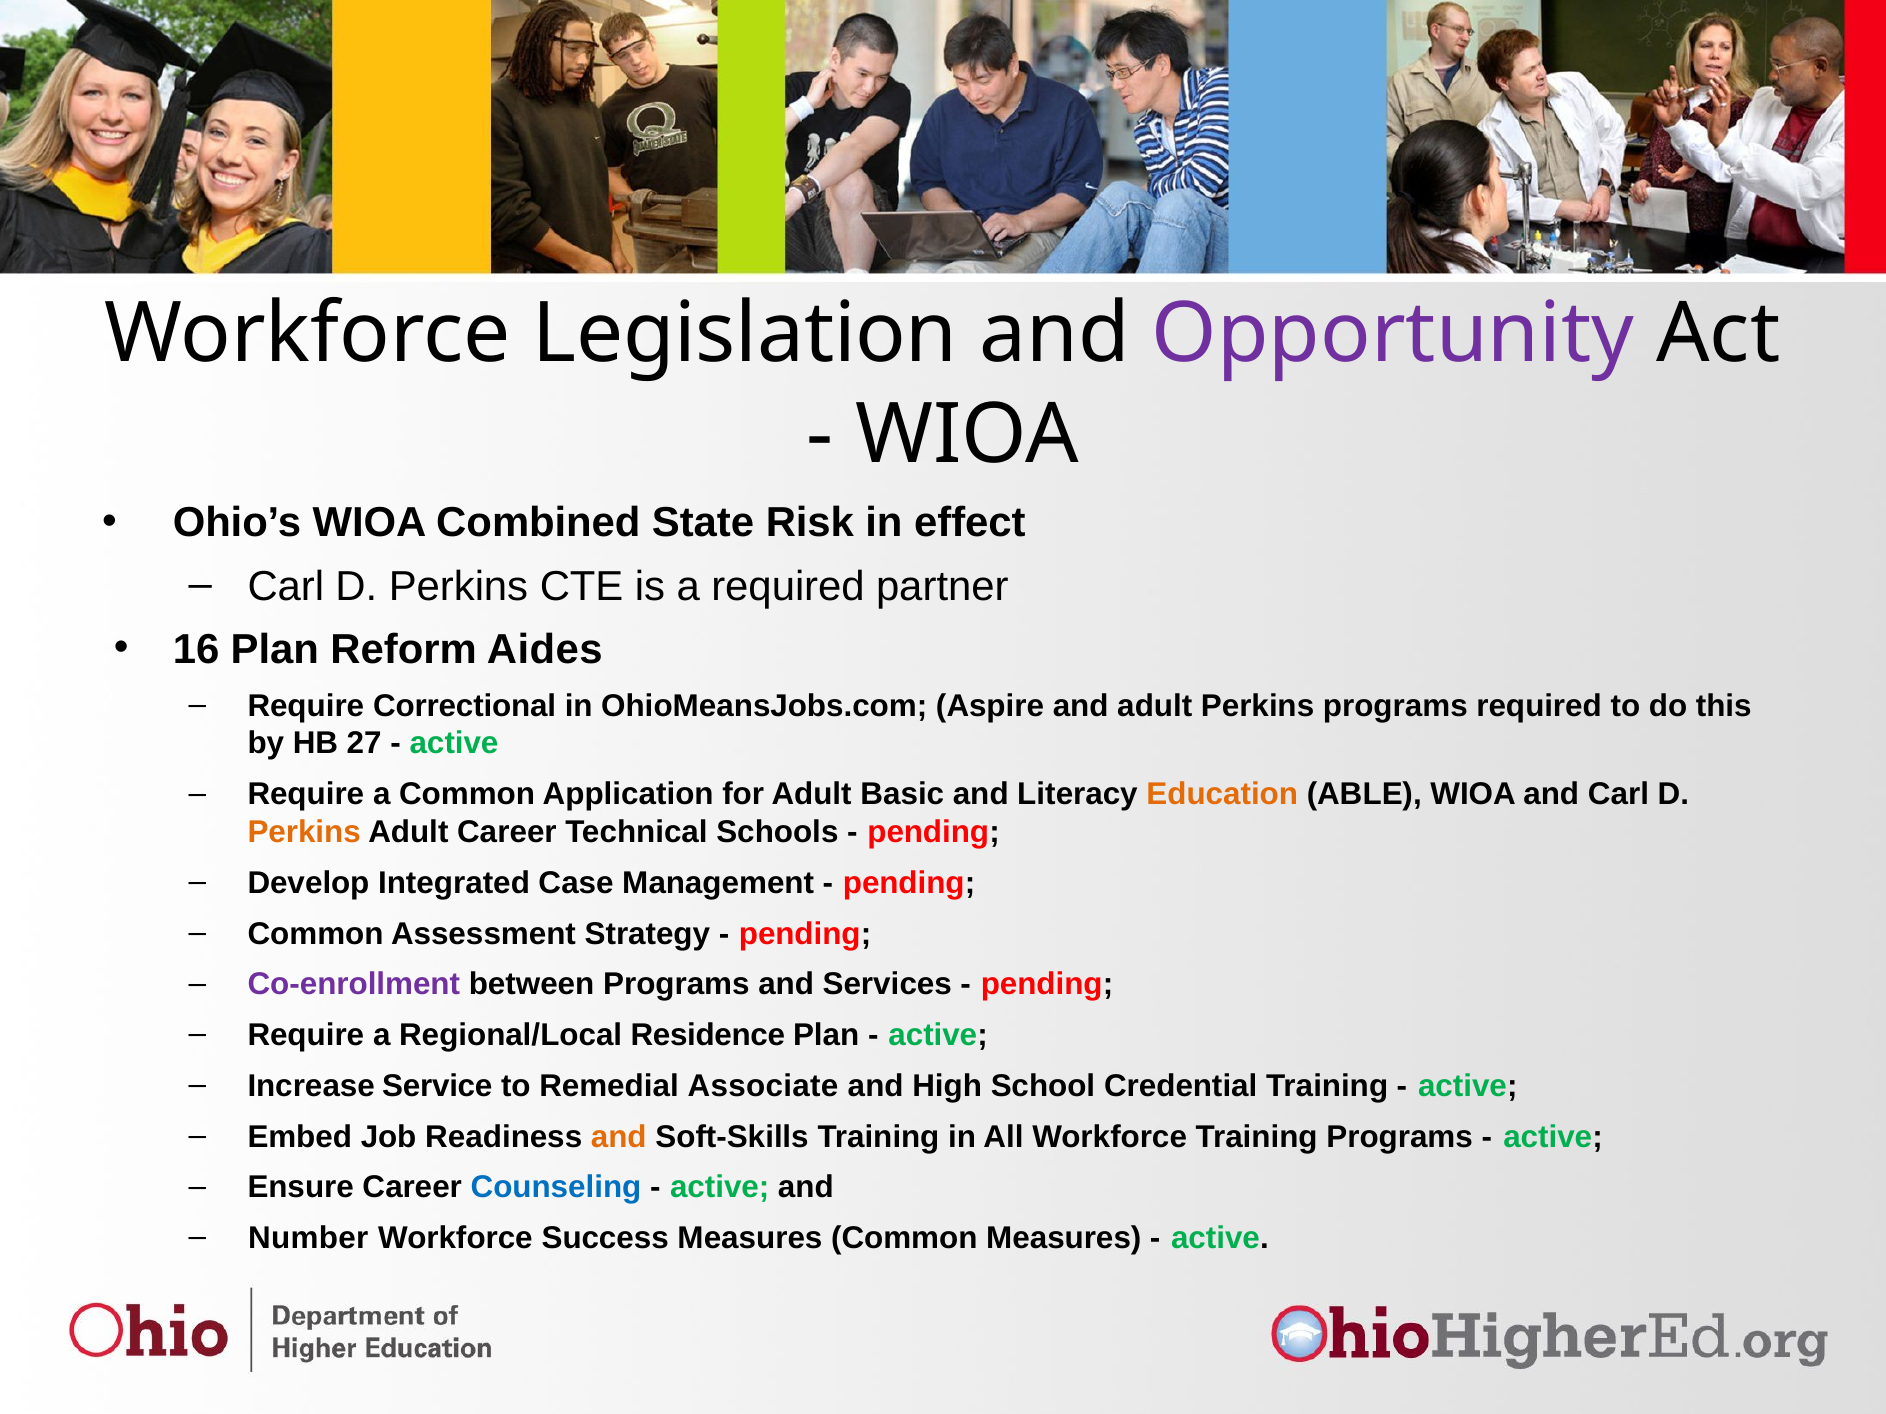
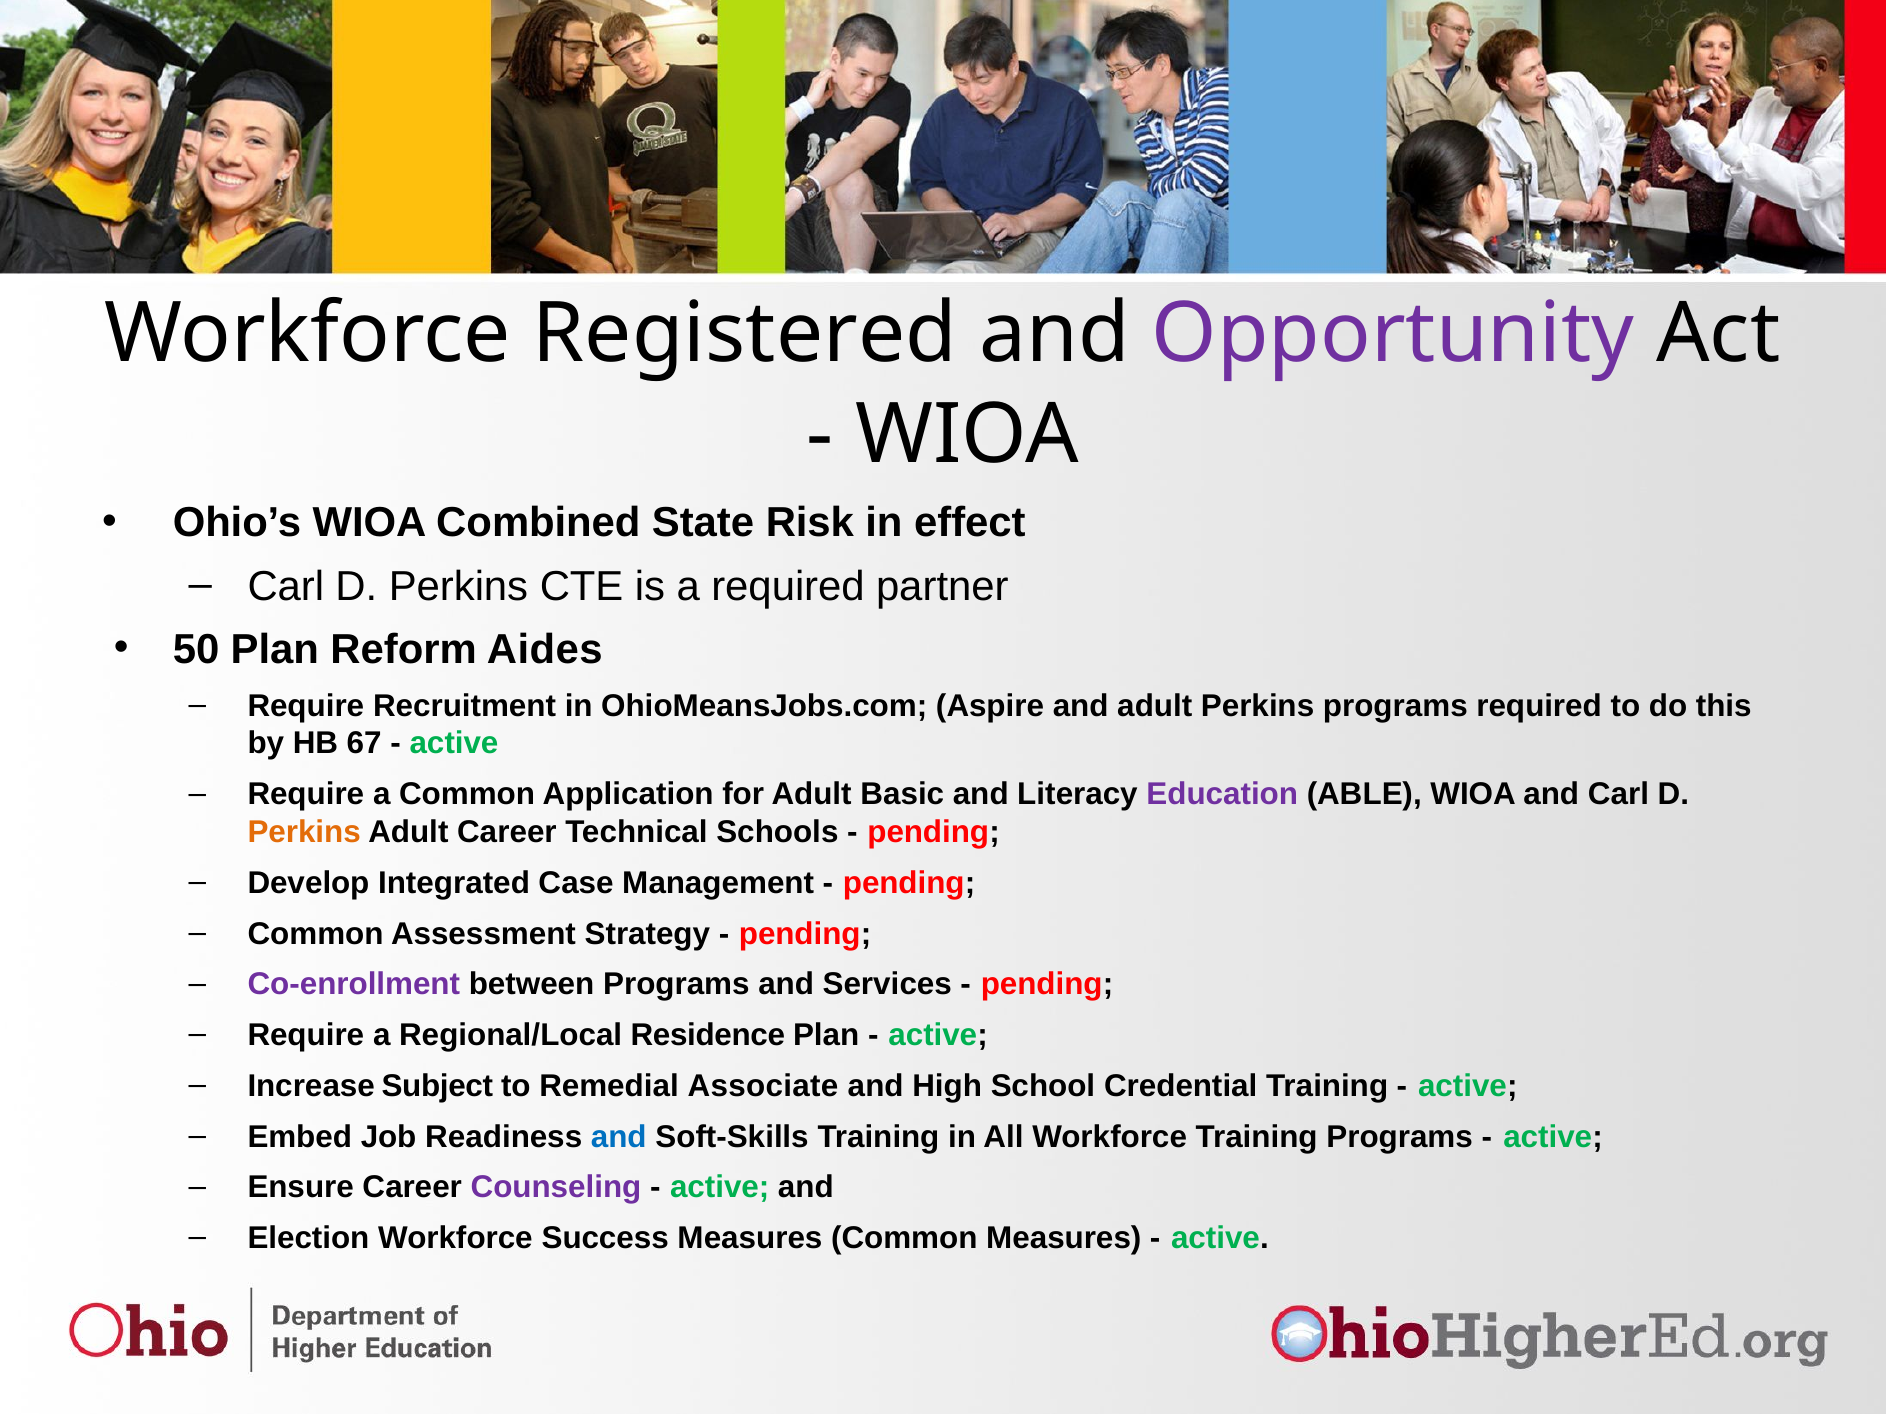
Legislation: Legislation -> Registered (745, 334)
16: 16 -> 50 (196, 650)
Correctional: Correctional -> Recruitment (465, 706)
27: 27 -> 67 (364, 744)
Education colour: orange -> purple (1222, 795)
Service: Service -> Subject (437, 1086)
and colour: orange -> blue (619, 1137)
Counseling colour: blue -> purple (556, 1188)
Number: Number -> Election (308, 1239)
